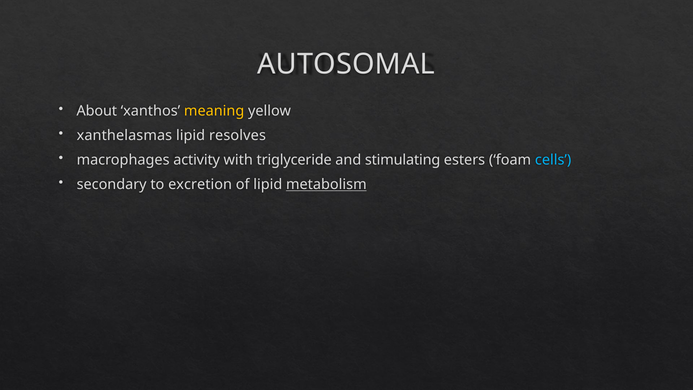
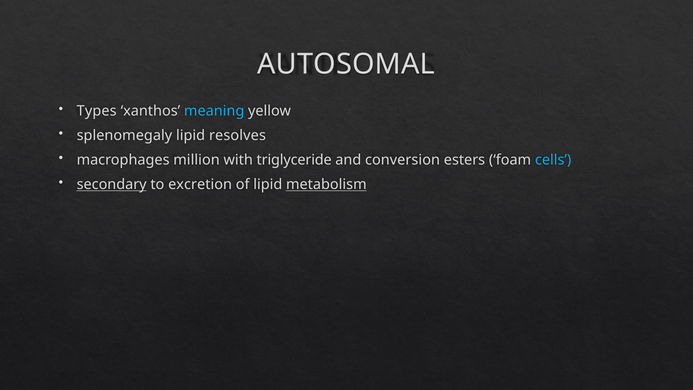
About: About -> Types (97, 111)
meaning colour: yellow -> light blue (214, 111)
xanthelasmas: xanthelasmas -> splenomegaly (124, 135)
activity: activity -> million (197, 160)
stimulating: stimulating -> conversion (403, 160)
secondary underline: none -> present (112, 184)
